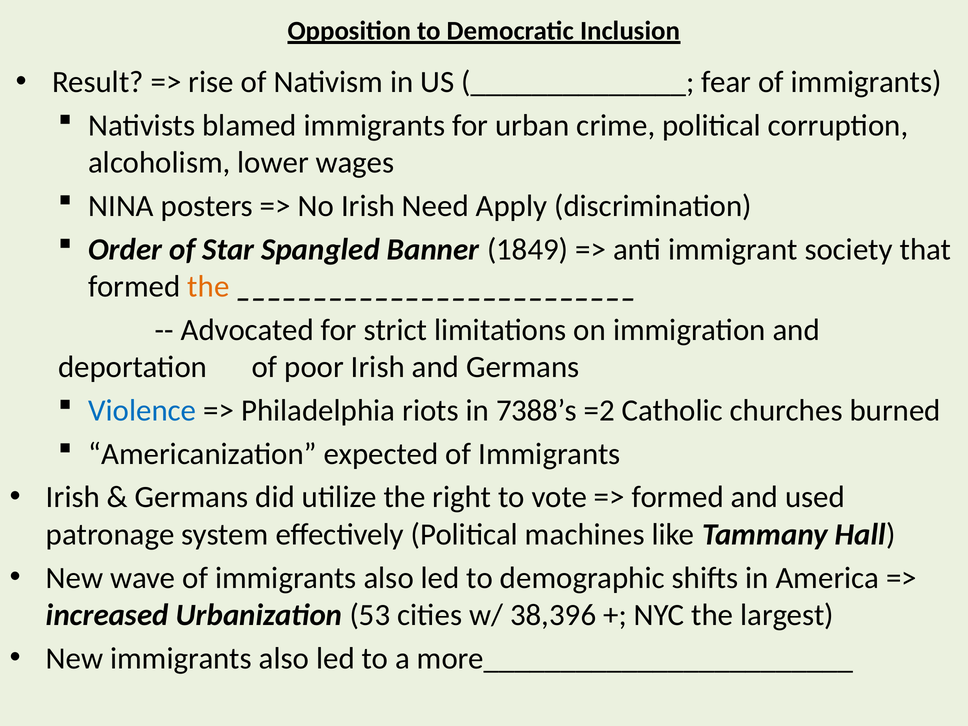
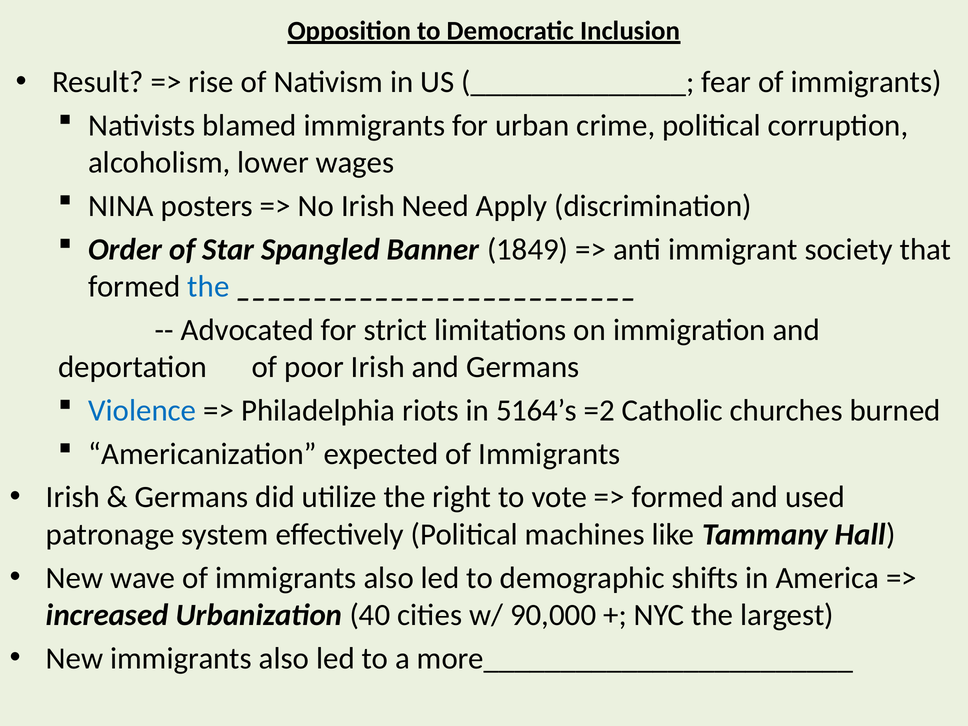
the colour: orange -> blue (208, 287)
7388’s: 7388’s -> 5164’s (537, 411)
53: 53 -> 40 (370, 615)
38,396: 38,396 -> 90,000 (553, 615)
